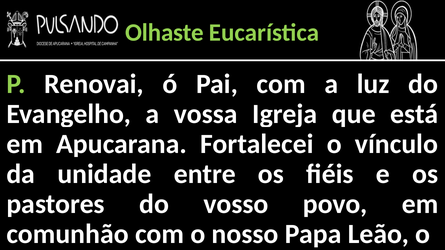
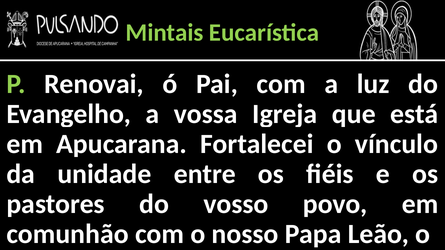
Olhaste: Olhaste -> Mintais (164, 33)
